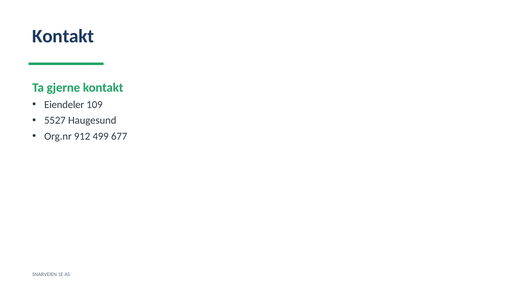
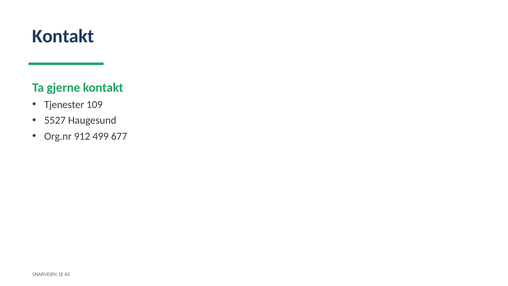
Eiendeler: Eiendeler -> Tjenester (64, 104)
